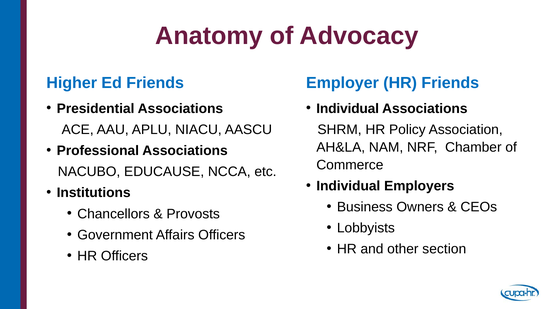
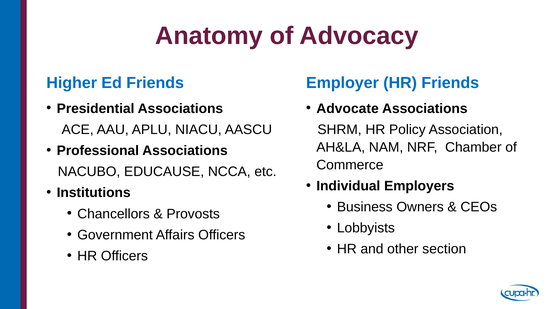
Individual: Individual -> Advocate (348, 108)
